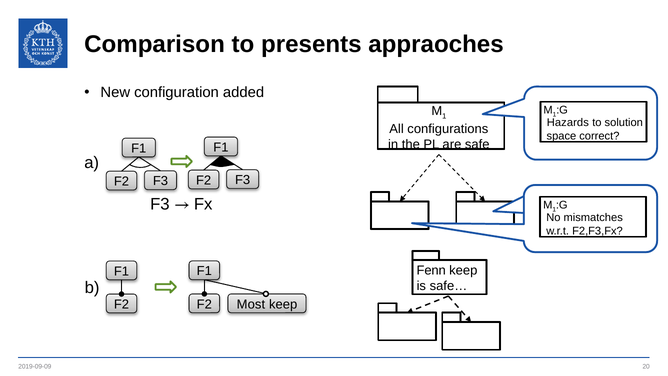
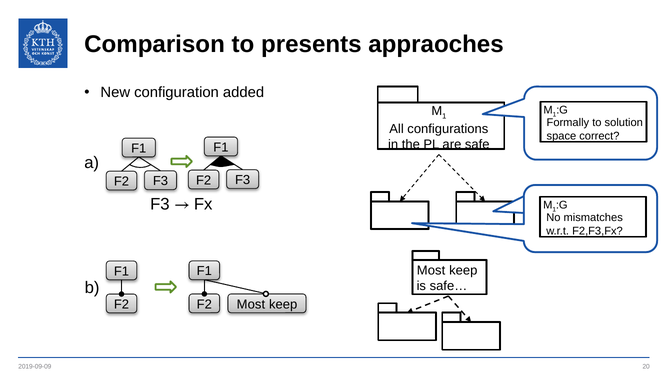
Hazards: Hazards -> Formally (568, 123)
Fenn: Fenn -> Most (431, 270)
